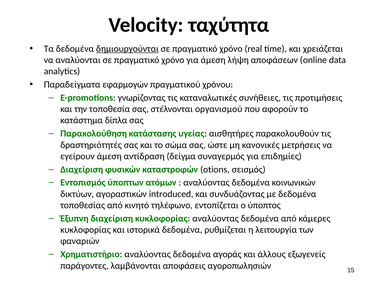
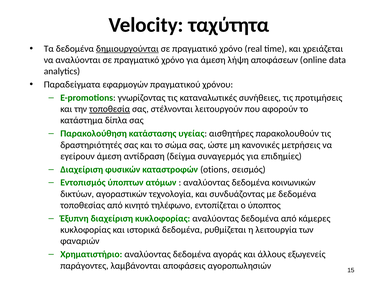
τοποθεσία underline: none -> present (110, 109)
οργανισμού: οργανισμού -> λειτουργούν (219, 109)
introduced: introduced -> τεχνολογία (171, 194)
